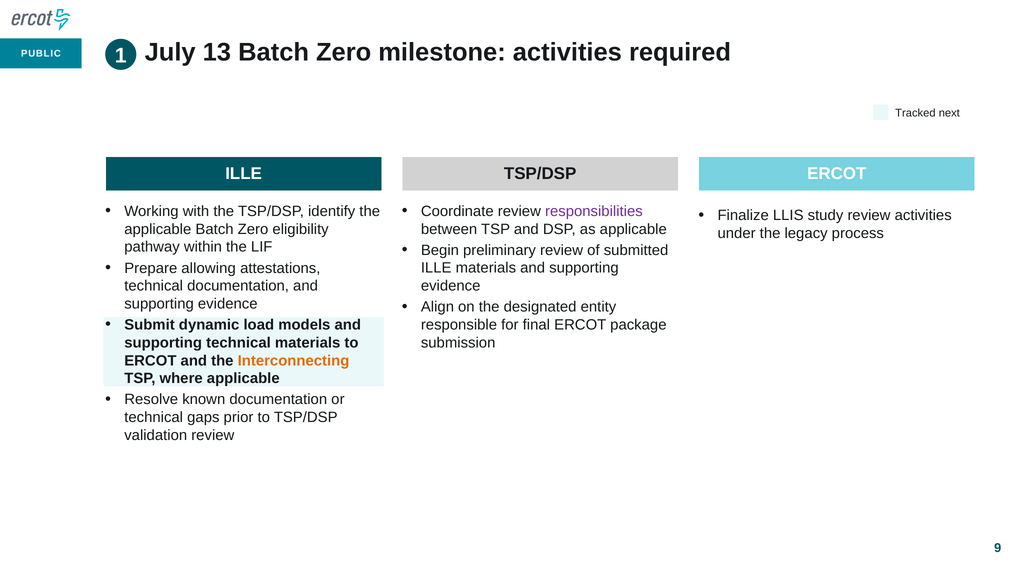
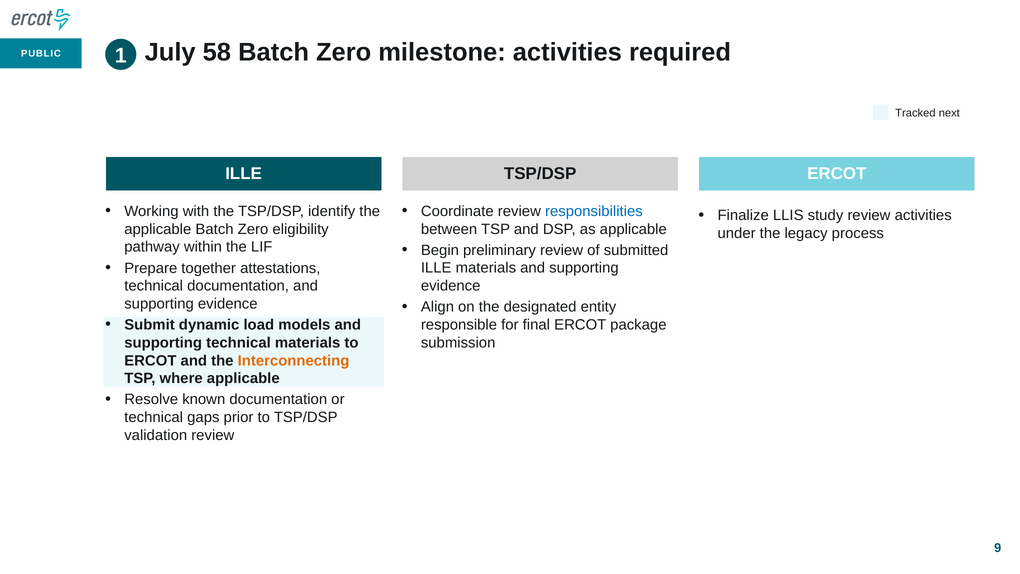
13: 13 -> 58 (217, 52)
responsibilities colour: purple -> blue (594, 211)
allowing: allowing -> together (209, 268)
